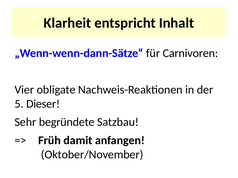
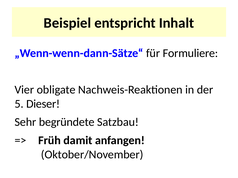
Klarheit: Klarheit -> Beispiel (67, 23)
Carnivoren: Carnivoren -> Formuliere (190, 53)
